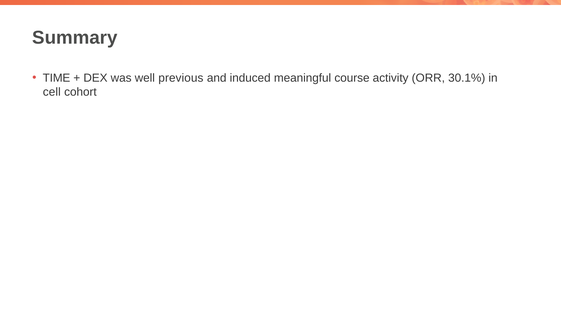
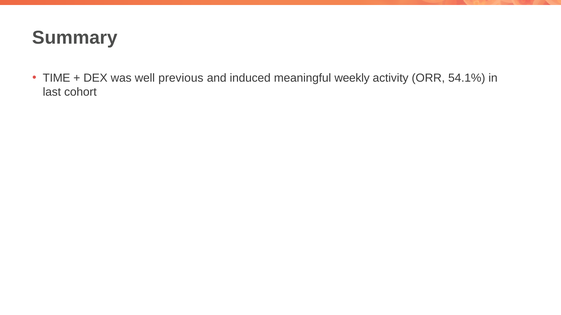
course: course -> weekly (352, 78)
30.1%: 30.1% -> 54.1% (467, 78)
cell: cell -> last (52, 92)
